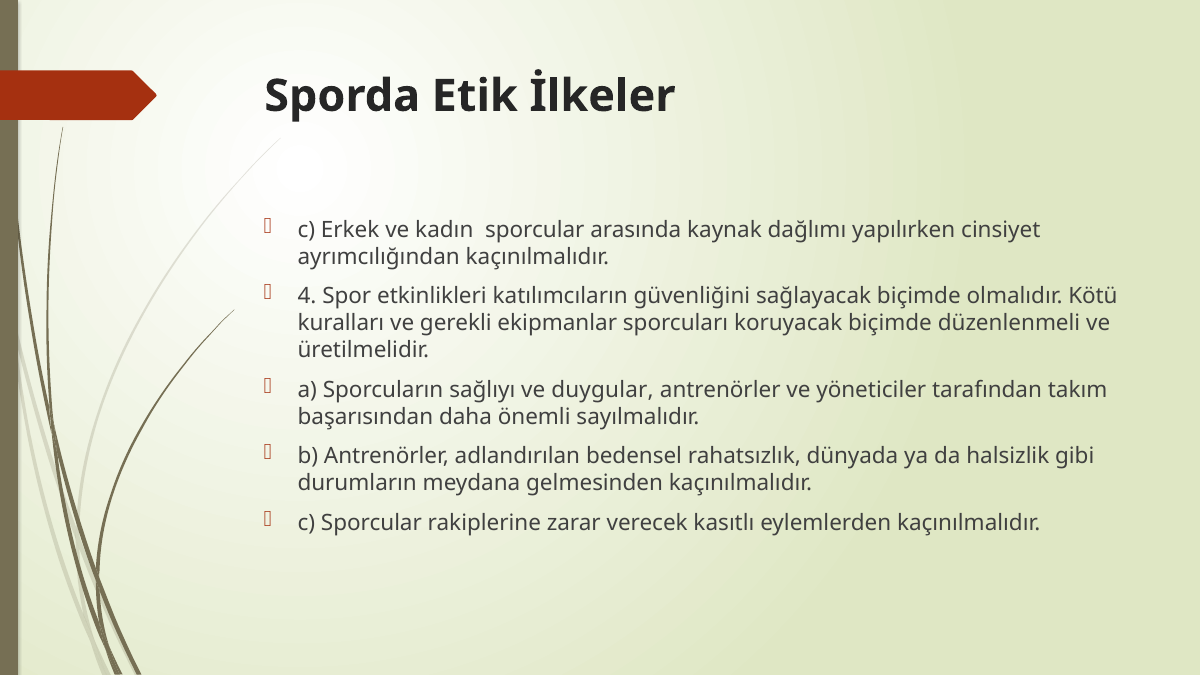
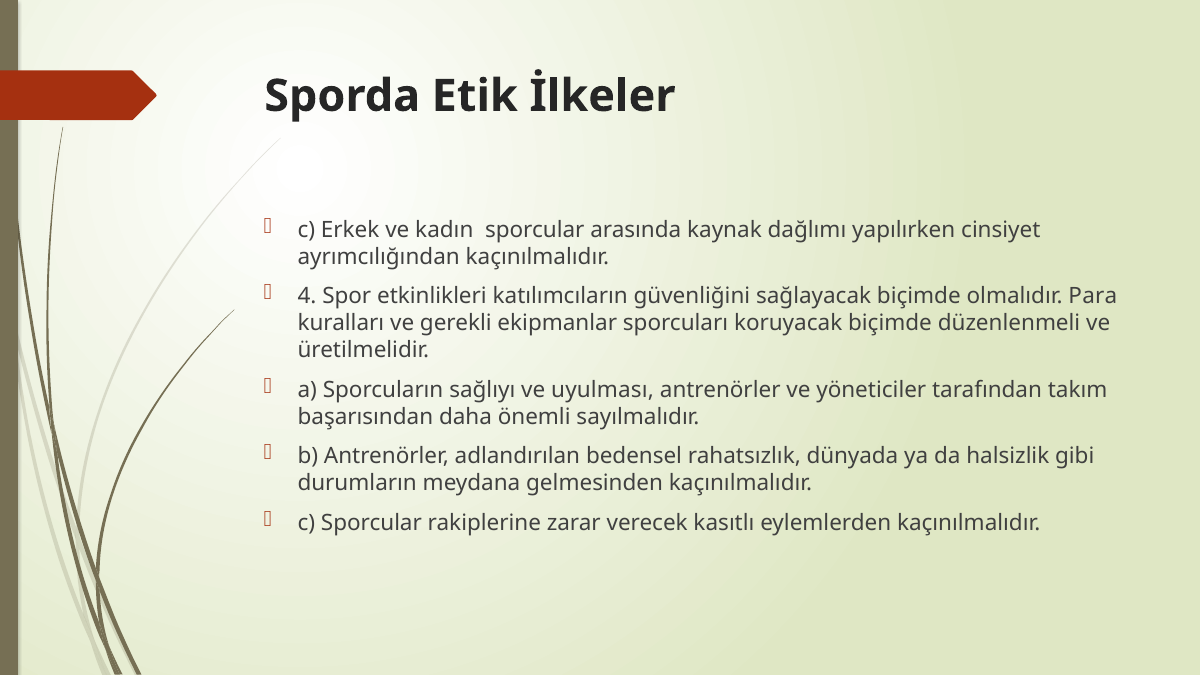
Kötü: Kötü -> Para (1093, 296)
duygular: duygular -> uyulması (603, 390)
